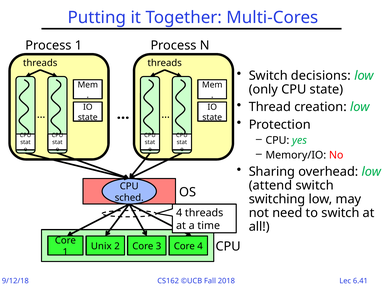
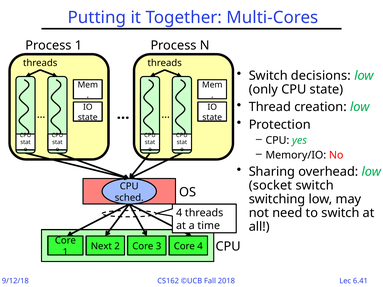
attend: attend -> socket (270, 185)
Unix: Unix -> Next (101, 246)
